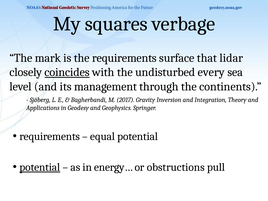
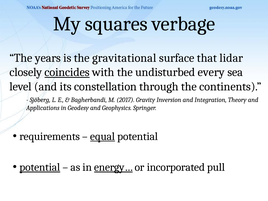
mark: mark -> years (48, 58)
the requirements: requirements -> gravitational (124, 58)
management: management -> constellation (105, 87)
equal underline: none -> present (103, 136)
energy… underline: none -> present (113, 167)
obstructions: obstructions -> incorporated (176, 167)
